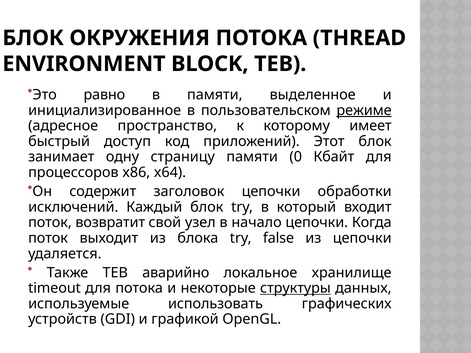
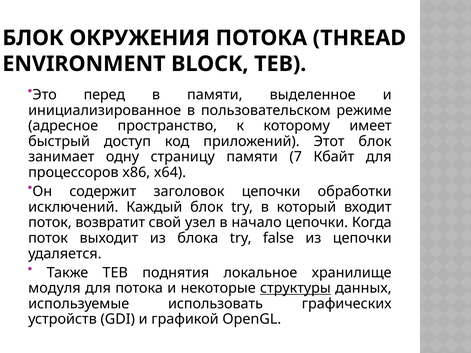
равно: равно -> перед (104, 95)
режиме underline: present -> none (364, 110)
0: 0 -> 7 (296, 157)
аварийно: аварийно -> поднятия (176, 273)
timeout: timeout -> модуля (54, 288)
